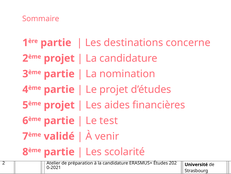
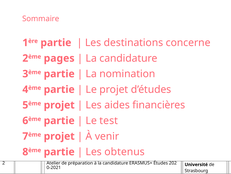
projet: projet -> pages (59, 58)
validé: validé -> projet (59, 136)
scolarité: scolarité -> obtenus (125, 151)
